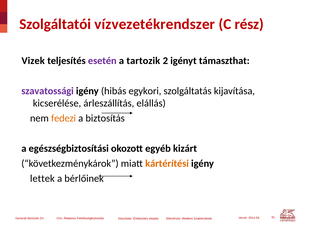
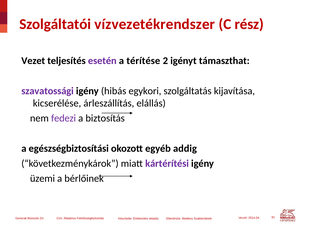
Vizek: Vizek -> Vezet (33, 61)
tartozik: tartozik -> térítése (143, 61)
fedezi colour: orange -> purple (64, 119)
kizárt: kizárt -> addig (185, 149)
kártérítési colour: orange -> purple (167, 164)
lettek: lettek -> üzemi (42, 179)
